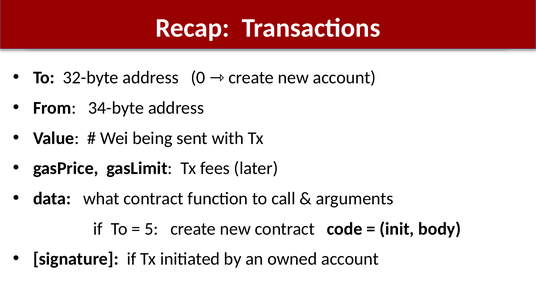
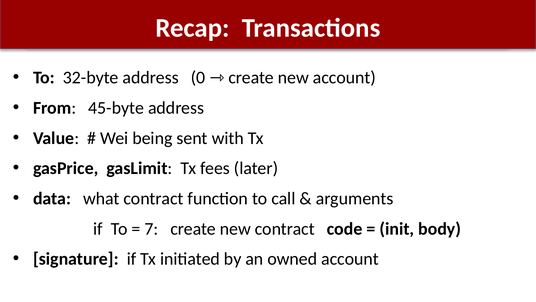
34-byte: 34-byte -> 45-byte (116, 108)
5: 5 -> 7 (151, 228)
